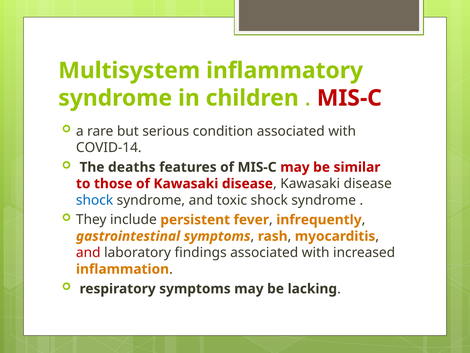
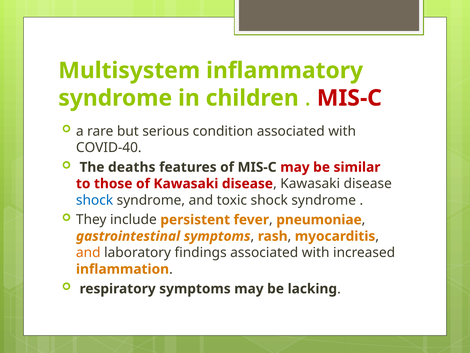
COVID-14: COVID-14 -> COVID-40 (109, 147)
infrequently: infrequently -> pneumoniae (319, 219)
and colour: red -> orange (88, 252)
